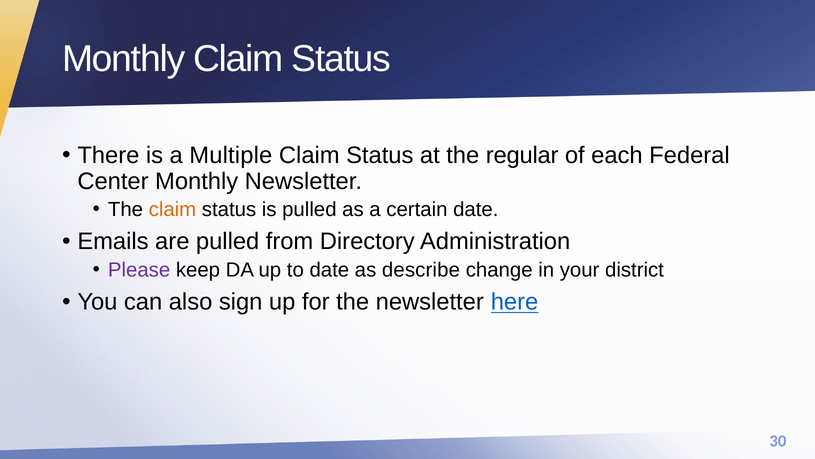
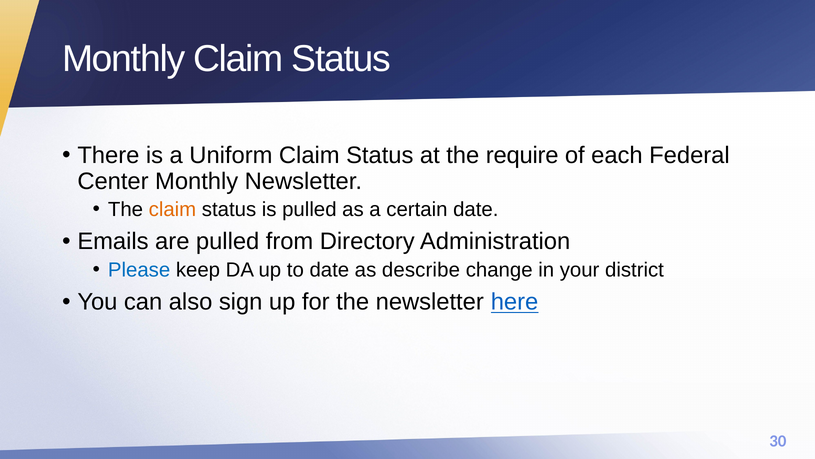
Multiple: Multiple -> Uniform (231, 155)
regular: regular -> require (522, 155)
Please colour: purple -> blue (139, 269)
